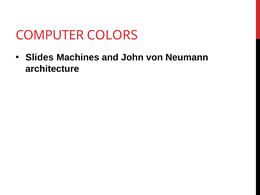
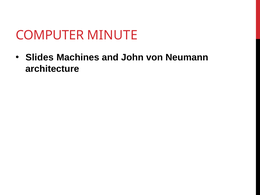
COLORS: COLORS -> MINUTE (112, 35)
